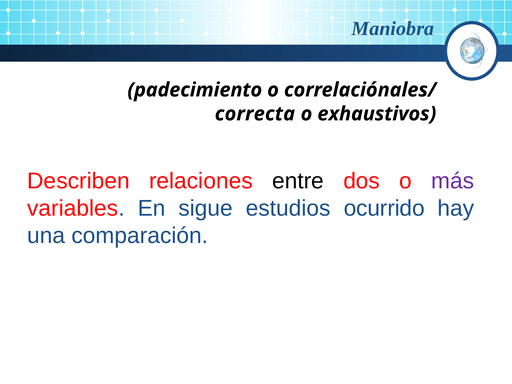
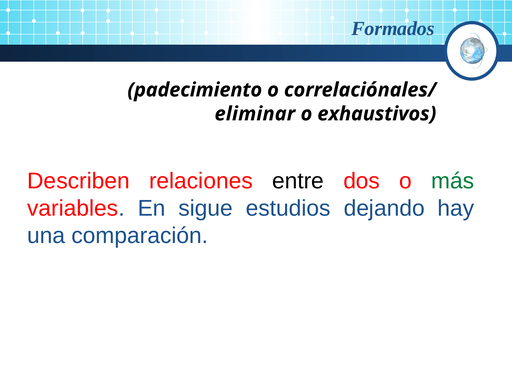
Maniobra: Maniobra -> Formados (393, 29)
correcta: correcta -> eliminar (255, 114)
más colour: purple -> green (453, 181)
ocurrido: ocurrido -> dejando (384, 208)
